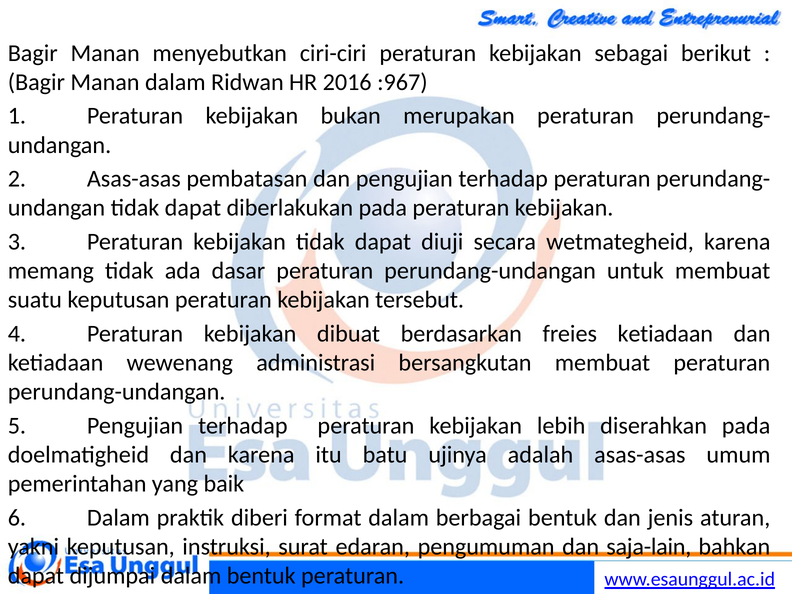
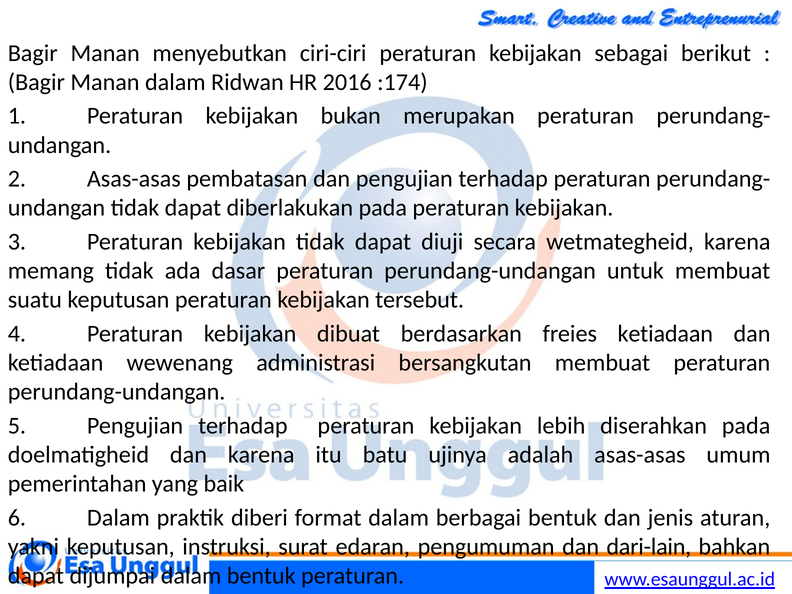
:967: :967 -> :174 (402, 82)
saja-lain: saja-lain -> dari-lain (649, 547)
